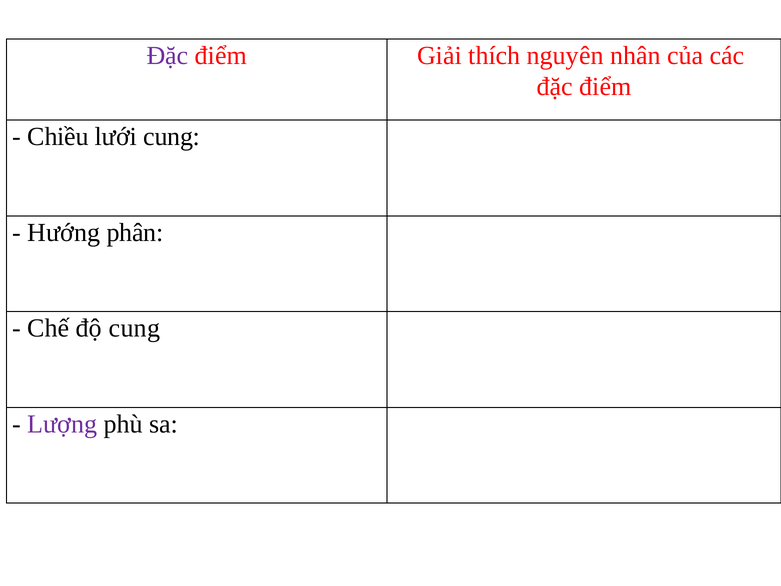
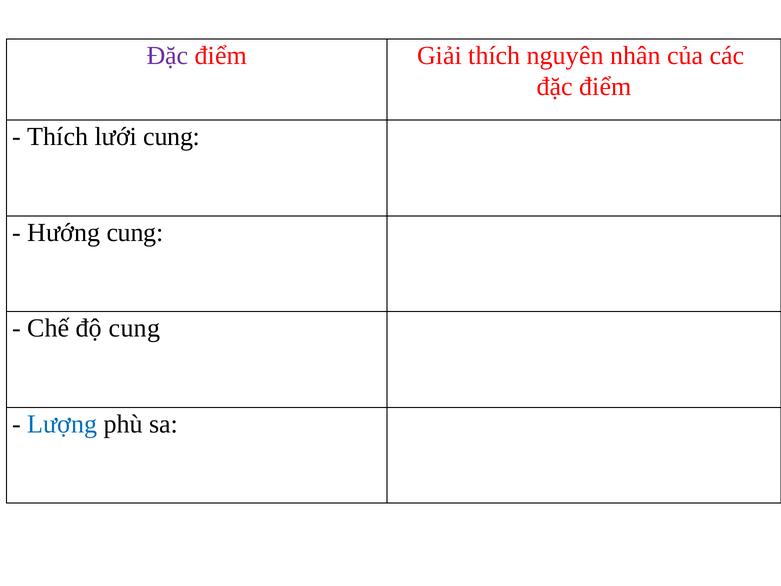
Chiều: Chiều -> Thích (58, 137)
Hướng phân: phân -> cung (135, 232)
Lượng colour: purple -> blue (62, 424)
